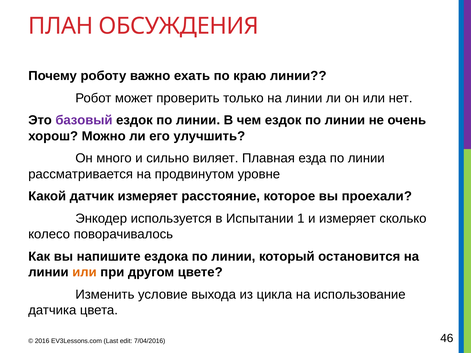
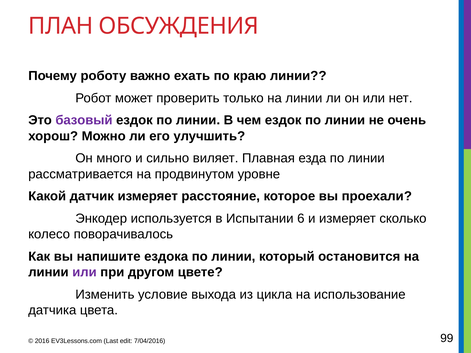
1: 1 -> 6 (301, 219)
или colour: orange -> purple (84, 272)
46: 46 -> 99 (447, 339)
